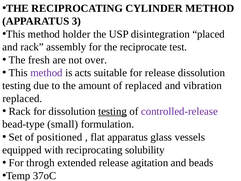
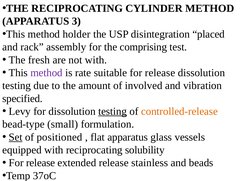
reciprocate: reciprocate -> comprising (143, 47)
not over: over -> with (96, 60)
acts: acts -> rate (83, 73)
of replaced: replaced -> involved (144, 85)
replaced: replaced -> specified (22, 98)
Rack: Rack -> Levy (20, 111)
controlled-release colour: purple -> orange (179, 111)
Set underline: none -> present (16, 137)
throgh: throgh -> release (41, 163)
agitation: agitation -> stainless (150, 163)
